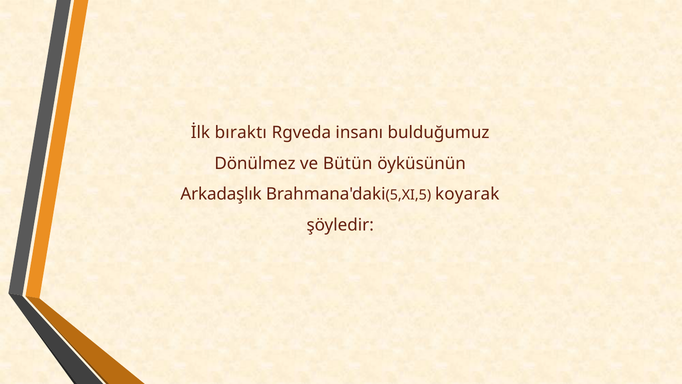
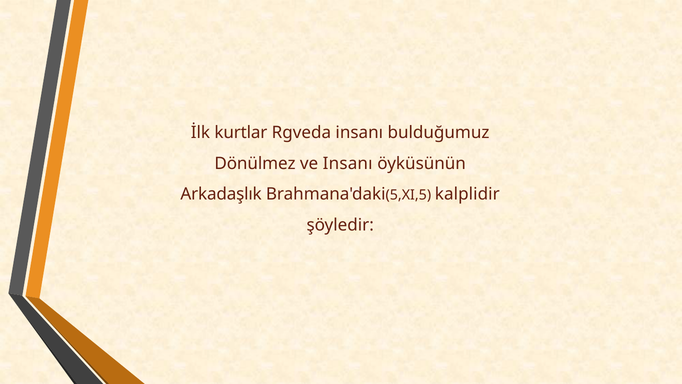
bıraktı: bıraktı -> kurtlar (241, 133)
ve Bütün: Bütün -> Insanı (348, 163)
koyarak: koyarak -> kalplidir (467, 194)
